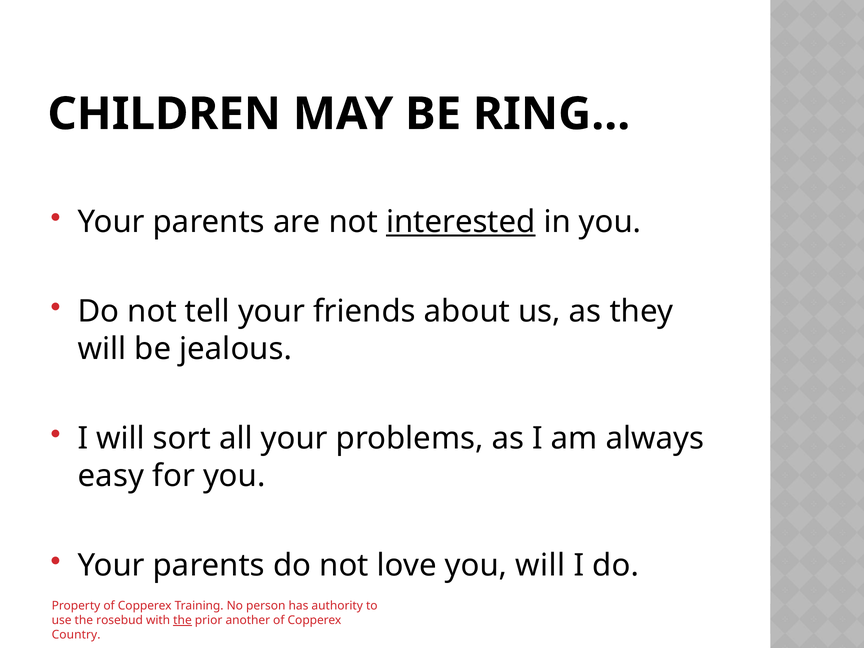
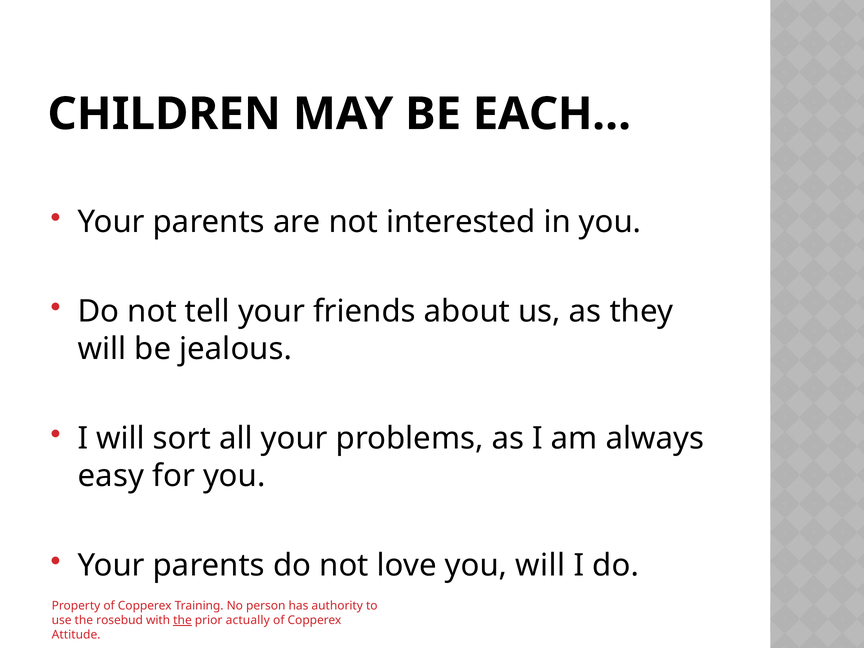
RING…: RING… -> EACH… (552, 114)
interested underline: present -> none (461, 222)
another: another -> actually (248, 620)
Country: Country -> Attitude (76, 635)
